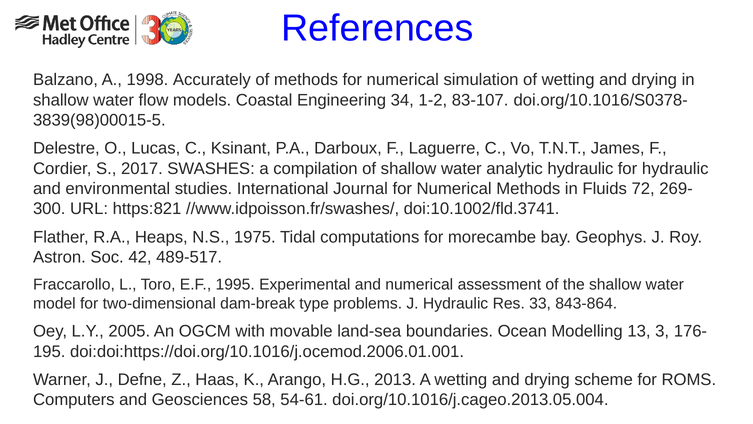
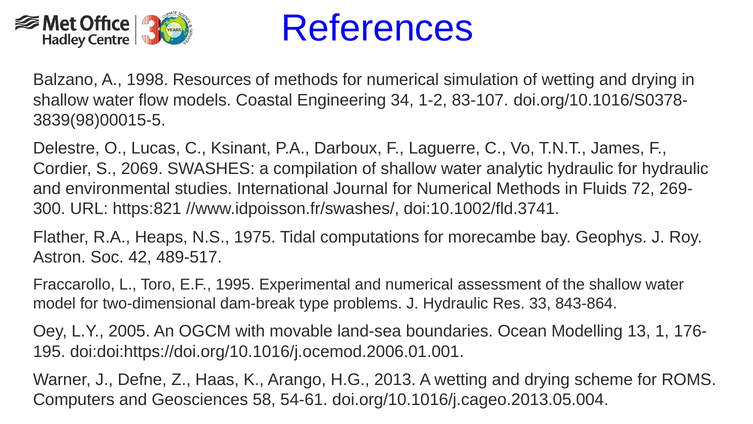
Accurately: Accurately -> Resources (212, 80)
2017: 2017 -> 2069 (142, 168)
3: 3 -> 1 (662, 331)
